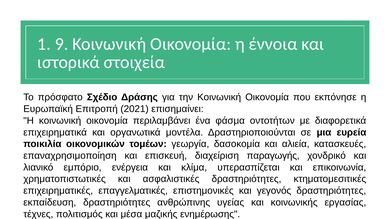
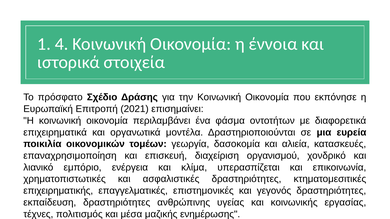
9: 9 -> 4 (62, 44)
παραγωγής: παραγωγής -> οργανισμού (273, 156)
επιχειρηματικές: επιχειρηματικές -> επιχειρηματικής (58, 191)
